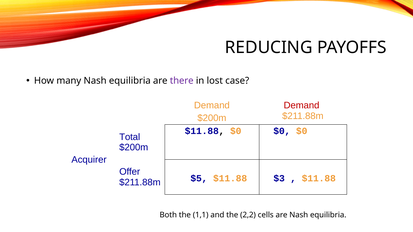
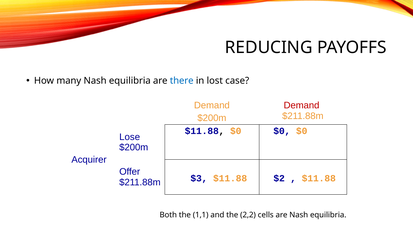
there colour: purple -> blue (182, 81)
Total: Total -> Lose (130, 137)
$5: $5 -> $3 (199, 179)
$3: $3 -> $2 (279, 179)
